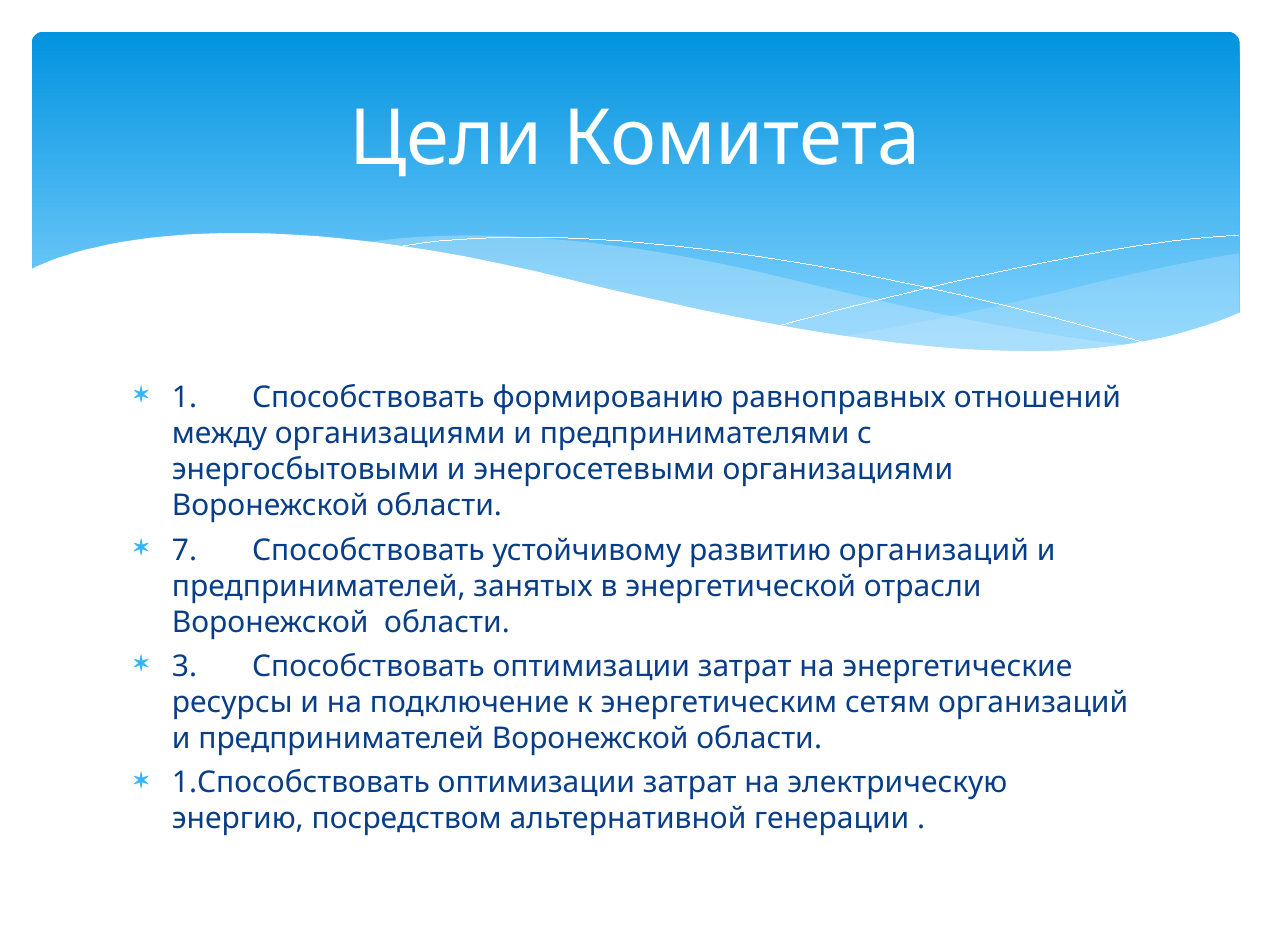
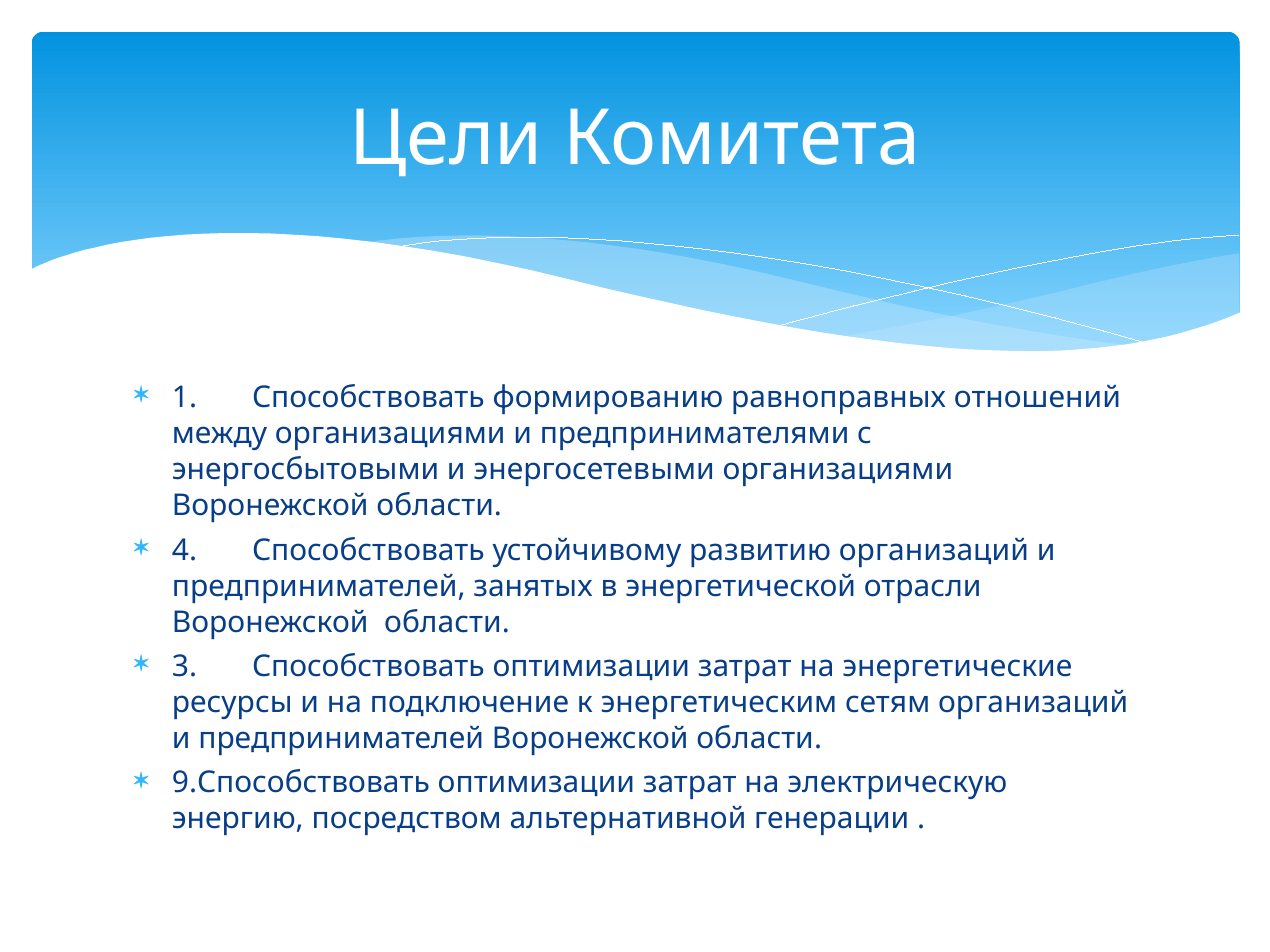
7: 7 -> 4 (184, 550)
1.Способствовать: 1.Способствовать -> 9.Способствовать (301, 783)
